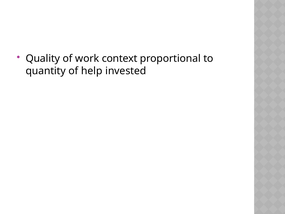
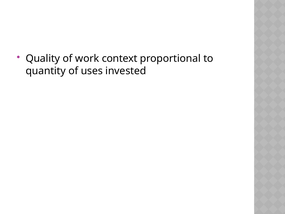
help: help -> uses (92, 71)
